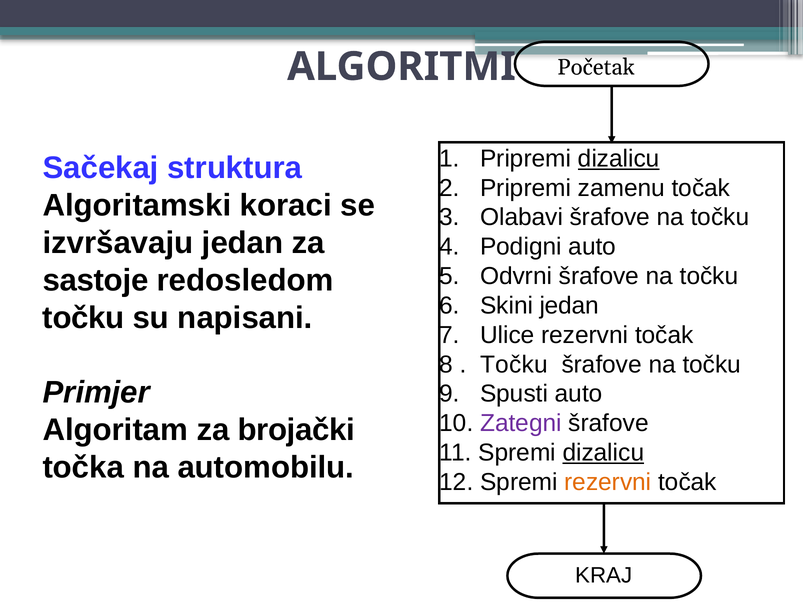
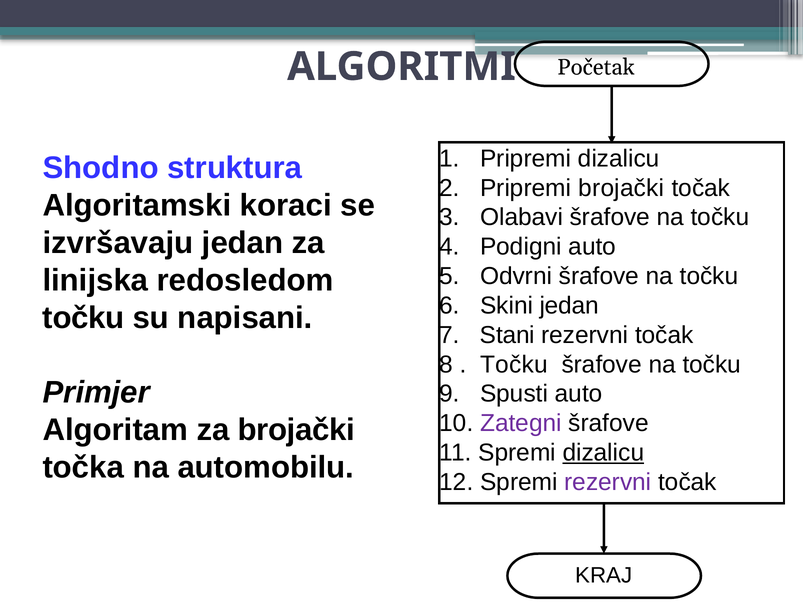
dizalicu underline: present -> none (619, 159)
Sačekaj: Sačekaj -> Shodno (101, 168)
Pripremi zamenu: zamenu -> brojački (621, 188)
sastoje: sastoje -> linijska (95, 280)
Ulice: Ulice -> Stani (507, 335)
rezervni colour: orange -> purple (608, 482)
